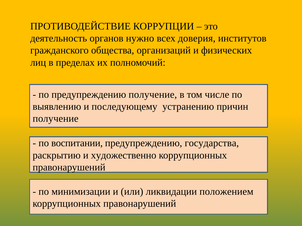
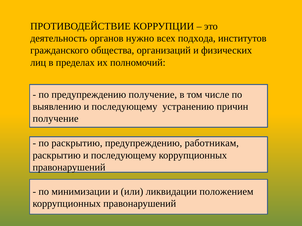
доверия: доверия -> подхода (197, 38)
по воспитании: воспитании -> раскрытию (77, 143)
государства: государства -> работникам (212, 143)
раскрытию и художественно: художественно -> последующему (124, 156)
